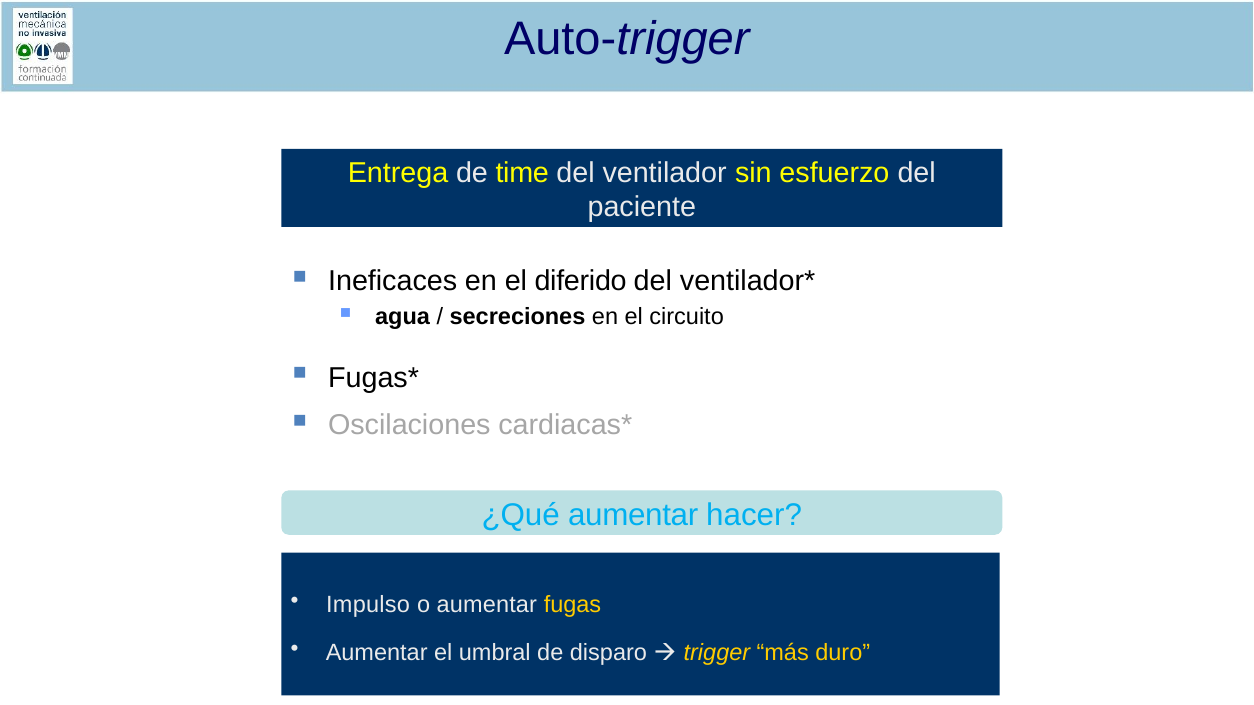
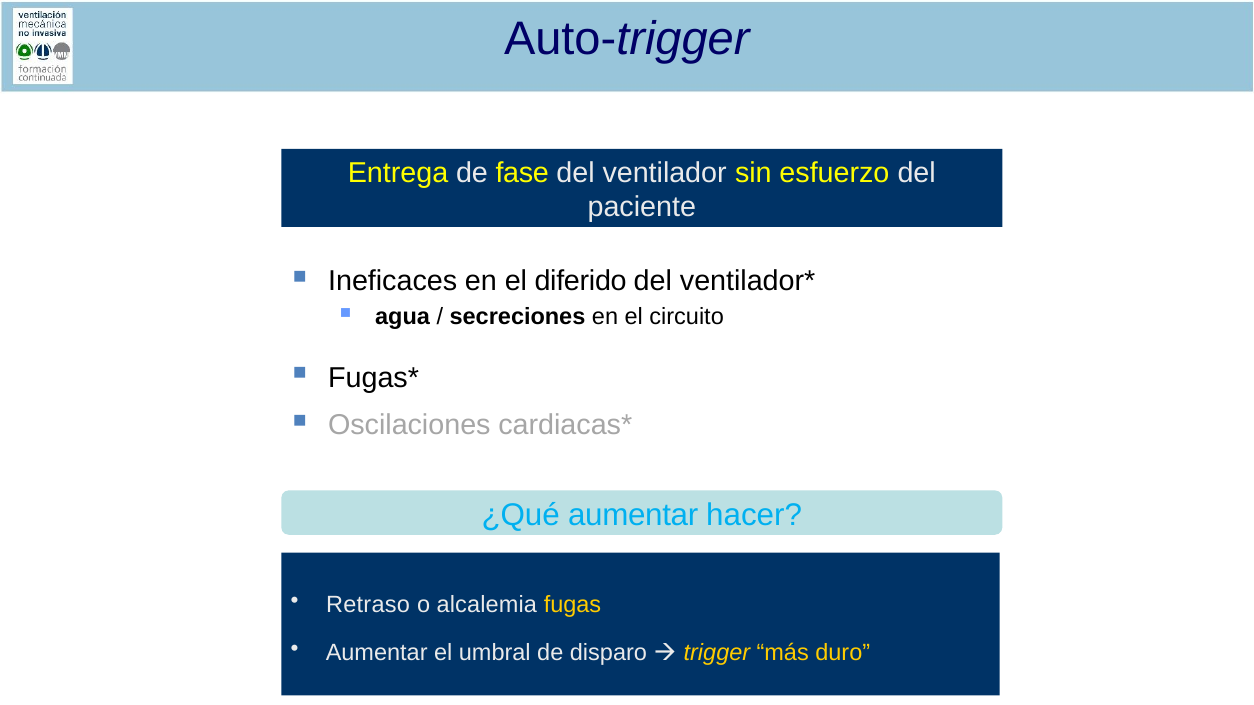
time: time -> fase (522, 173)
Impulso: Impulso -> Retraso (368, 605)
o aumentar: aumentar -> alcalemia (487, 605)
